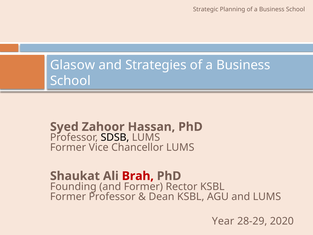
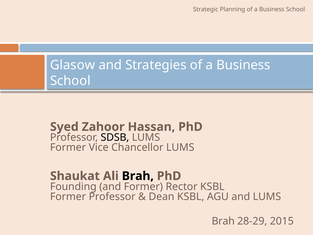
Brah colour: red -> black (138, 176)
Year: Year -> Brah (223, 221)
2020: 2020 -> 2015 (282, 221)
